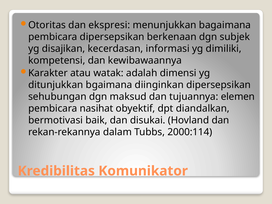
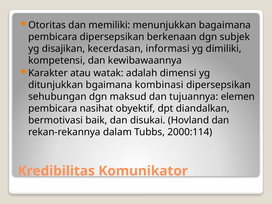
ekspresi: ekspresi -> memiliki (109, 25)
diinginkan: diinginkan -> kombinasi (159, 85)
